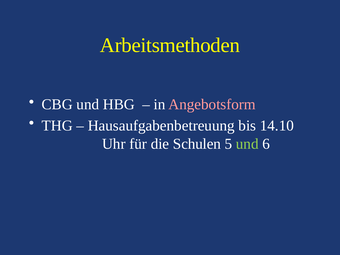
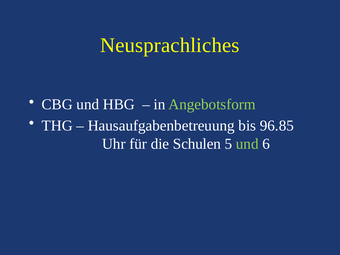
Arbeitsmethoden: Arbeitsmethoden -> Neusprachliches (170, 45)
Angebotsform colour: pink -> light green (212, 104)
14.10: 14.10 -> 96.85 (277, 126)
